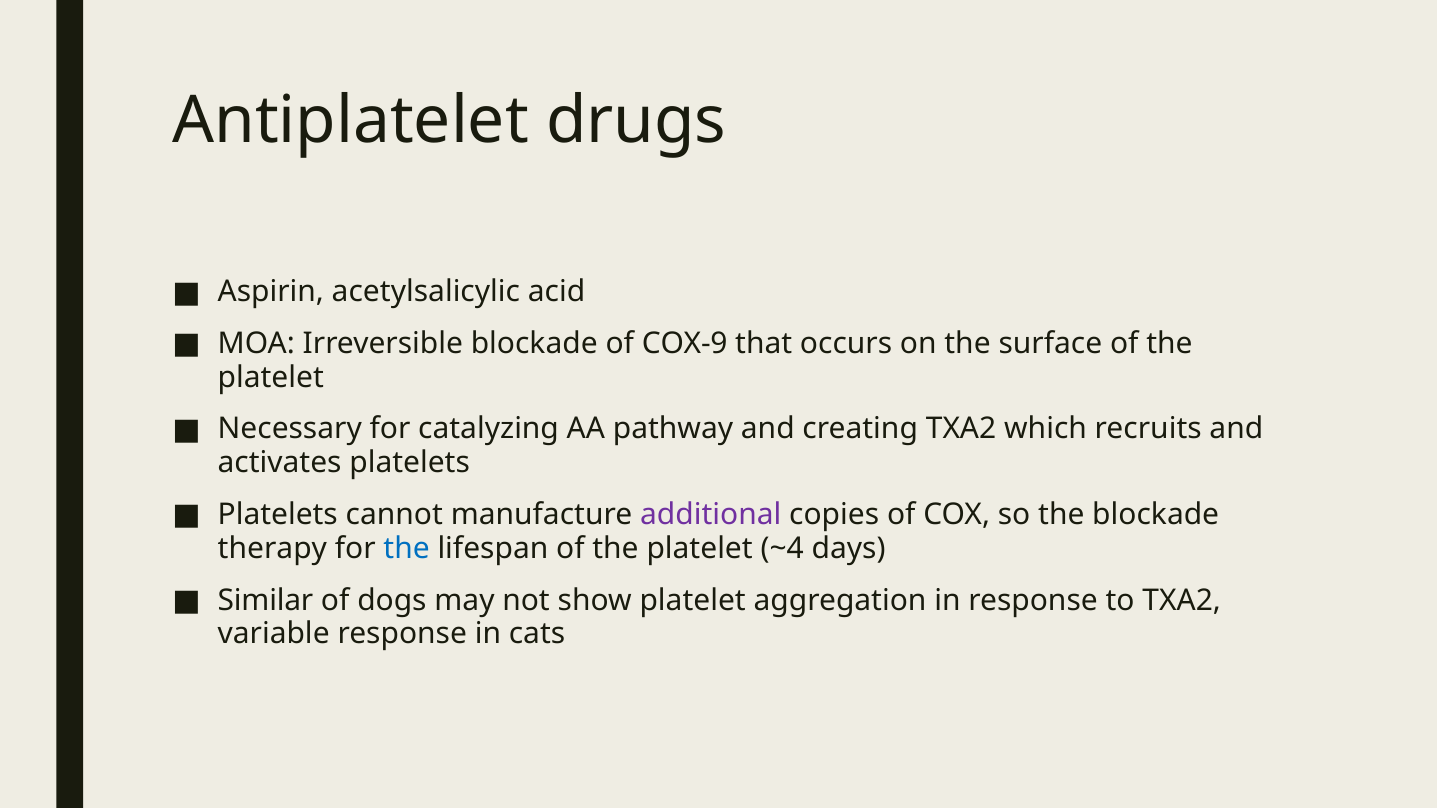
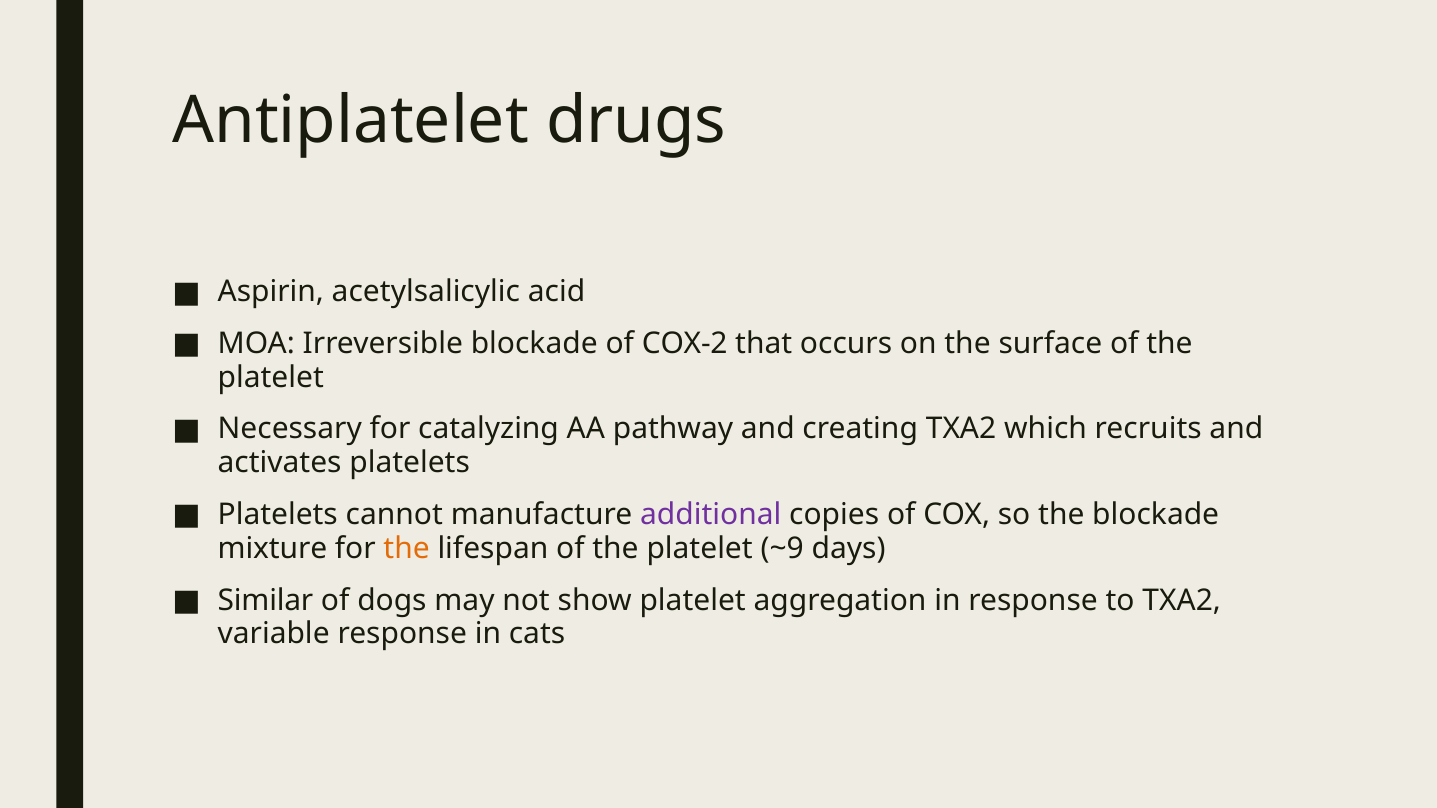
COX-9: COX-9 -> COX-2 (685, 344)
therapy: therapy -> mixture (272, 549)
the colour: blue -> orange (407, 549)
~4: ~4 -> ~9 (782, 549)
